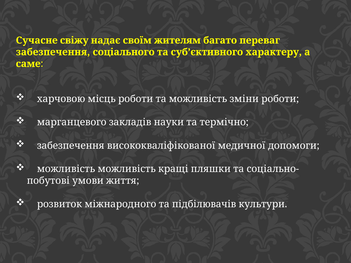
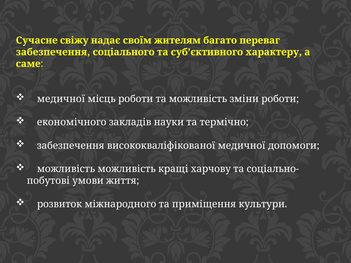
харчовою: харчовою -> медичної (61, 99)
марганцевого: марганцевого -> економічного (72, 122)
пляшки: пляшки -> харчову (211, 169)
підбілювачів: підбілювачів -> приміщення (204, 204)
